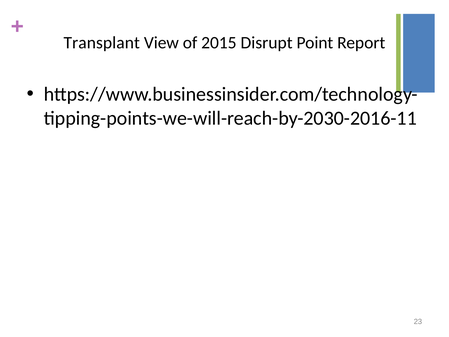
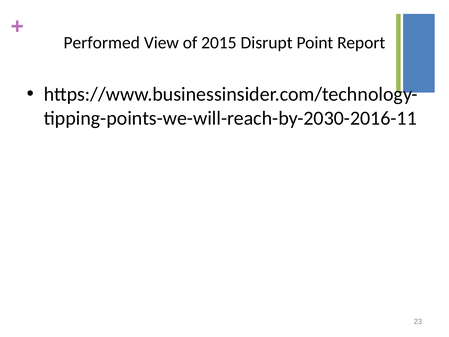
Transplant: Transplant -> Performed (102, 43)
